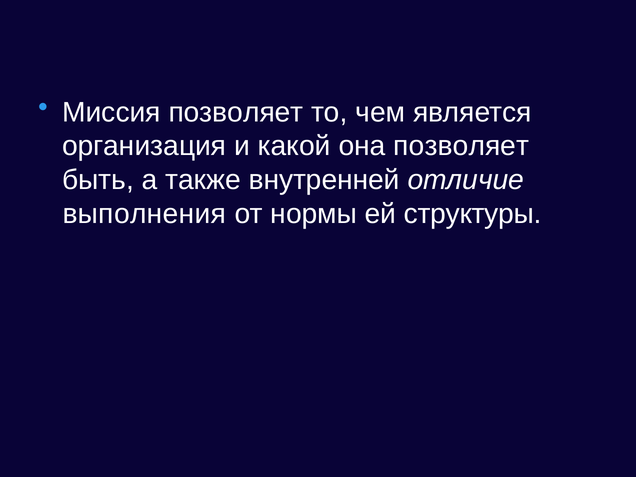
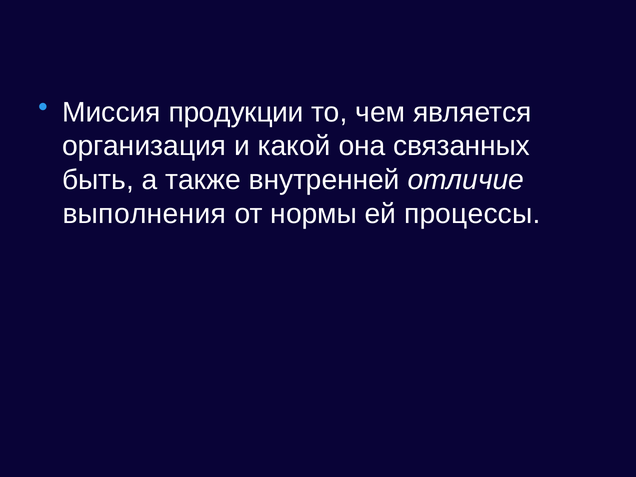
Миссия позволяет: позволяет -> продукции (236, 112)
она позволяет: позволяет -> связанных (462, 146)
структуры: структуры -> процессы (472, 214)
